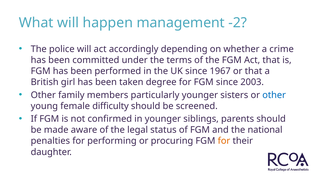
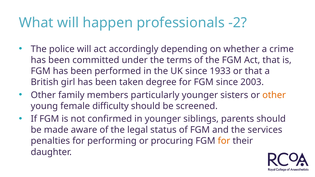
management: management -> professionals (181, 23)
1967: 1967 -> 1933 (220, 71)
other colour: blue -> orange (274, 95)
national: national -> services (265, 130)
